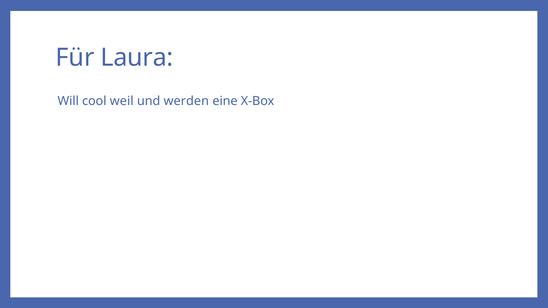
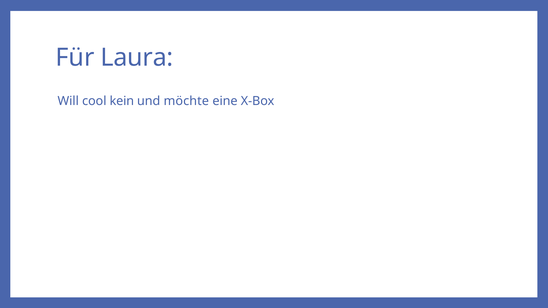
weil: weil -> kein (122, 101)
werden: werden -> möchte (186, 101)
